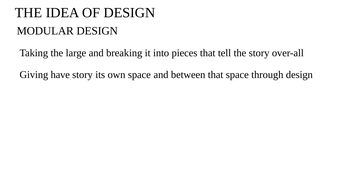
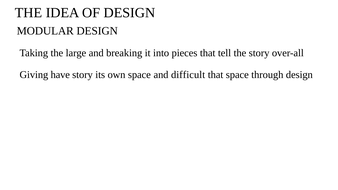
between: between -> difficult (188, 75)
